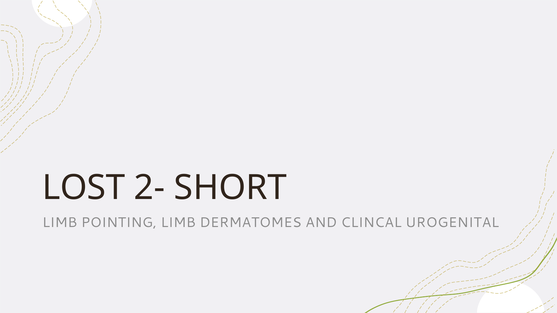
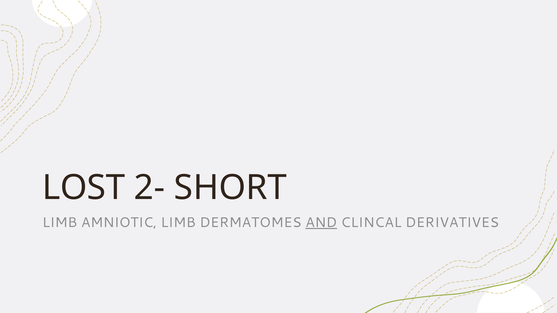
POINTING: POINTING -> AMNIOTIC (119, 223)
AND underline: none -> present (321, 223)
UROGENITAL: UROGENITAL -> DERIVATIVES (452, 223)
